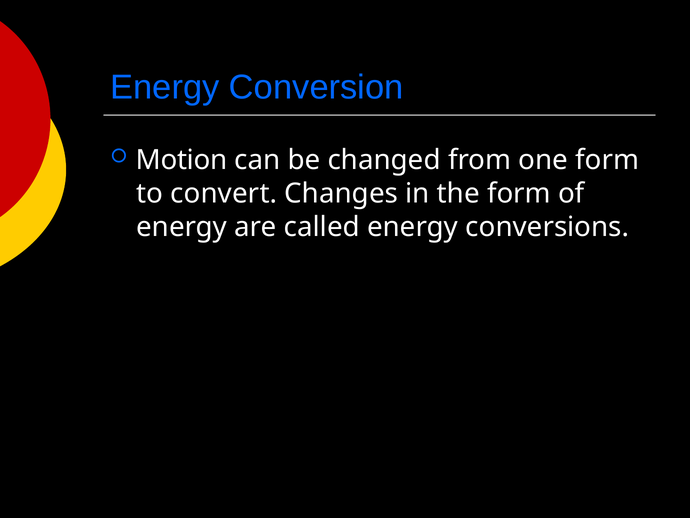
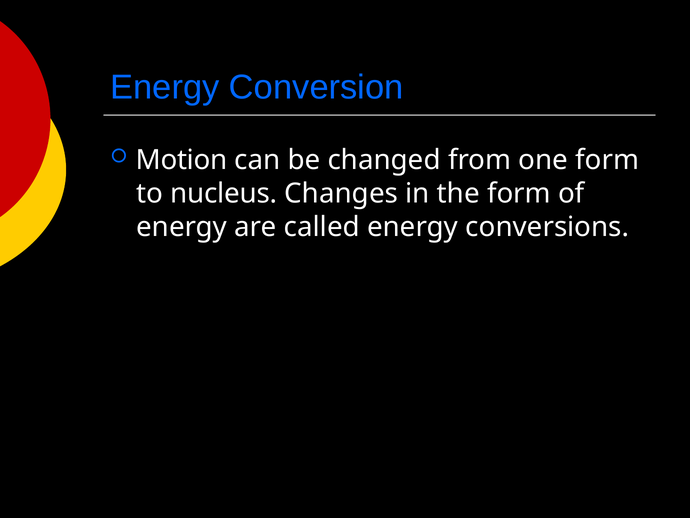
convert: convert -> nucleus (224, 193)
